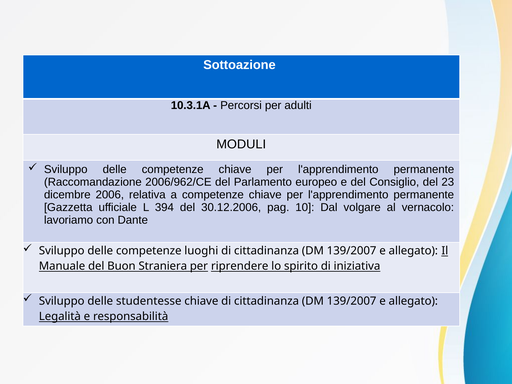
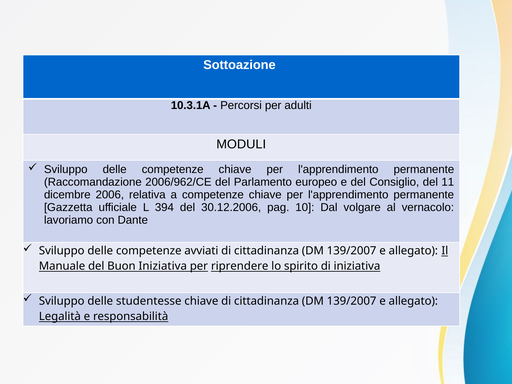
23: 23 -> 11 (448, 182)
luoghi: luoghi -> avviati (201, 251)
Buon Straniera: Straniera -> Iniziativa (163, 266)
